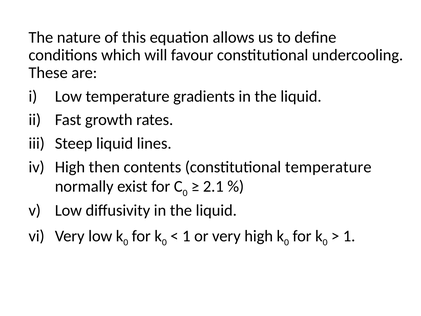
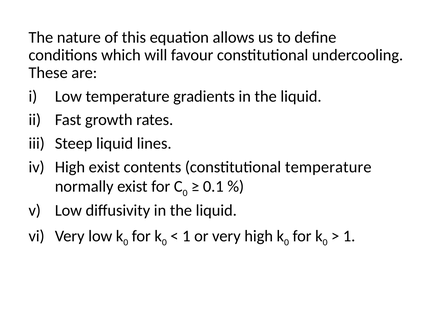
High then: then -> exist (104, 167)
2.1: 2.1 -> 0.1 (213, 186)
